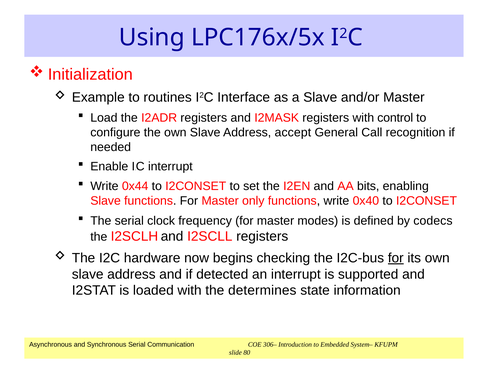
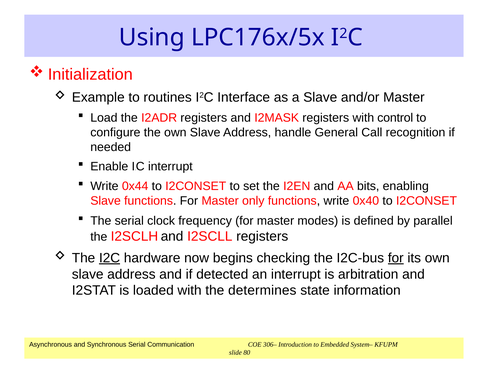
accept: accept -> handle (293, 132)
codecs: codecs -> parallel (433, 221)
I2C underline: none -> present (110, 258)
supported: supported -> arbitration (368, 274)
